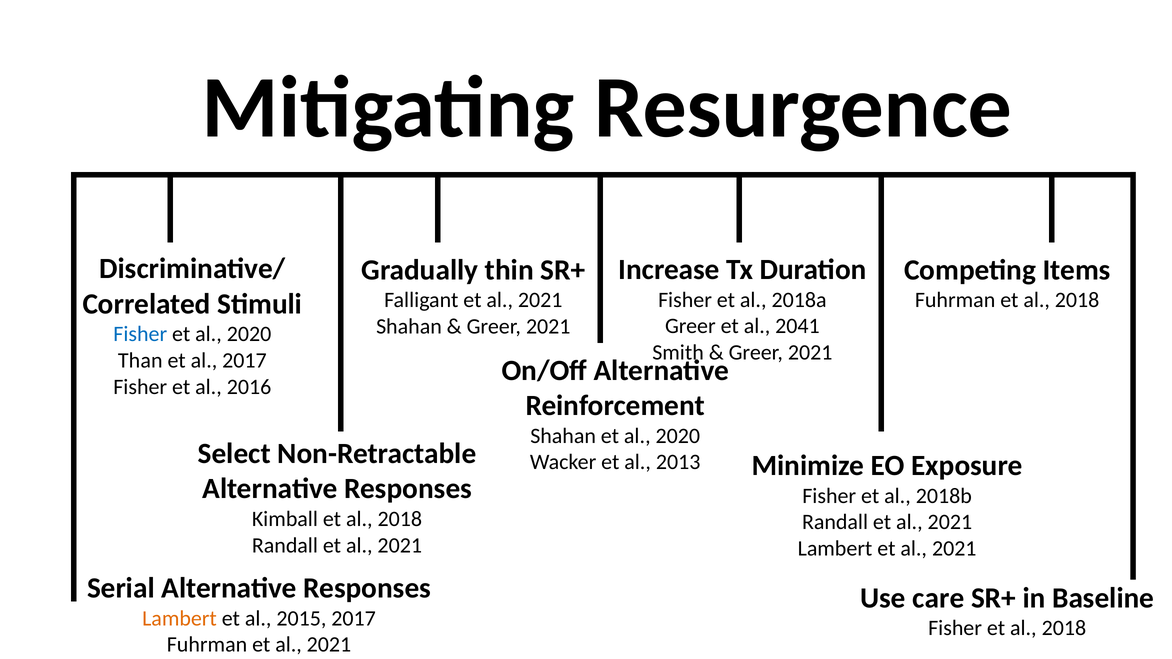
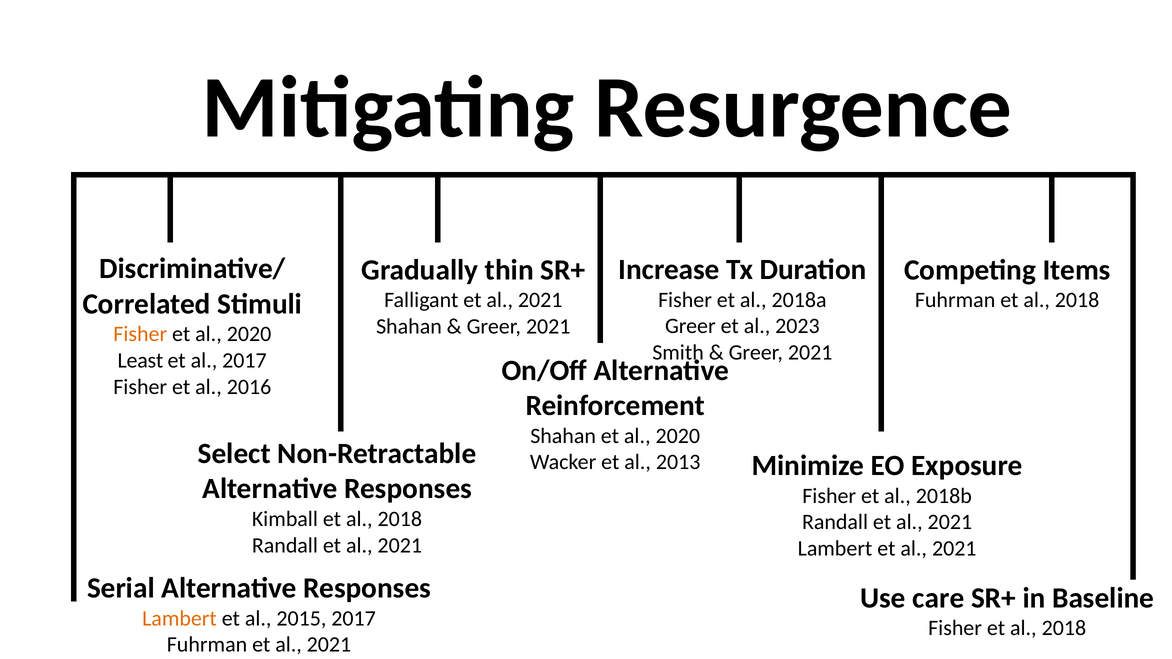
2041: 2041 -> 2023 (797, 326)
Fisher colour: blue -> orange (140, 334)
Than: Than -> Least (140, 361)
